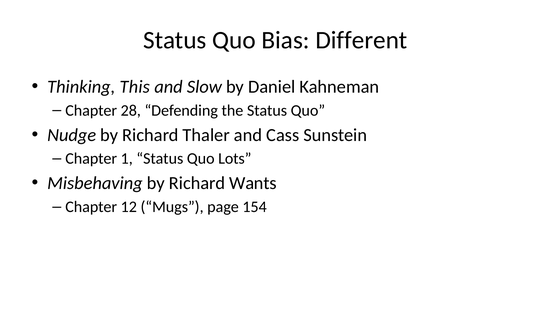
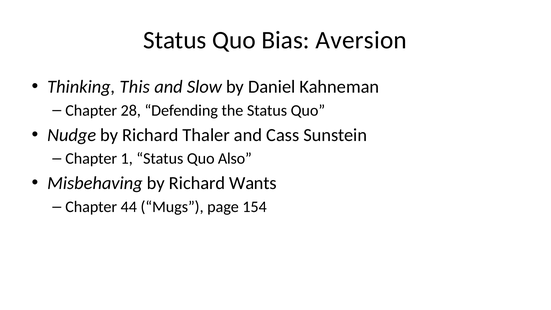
Different: Different -> Aversion (361, 40)
Lots: Lots -> Also (235, 159)
12: 12 -> 44 (129, 207)
